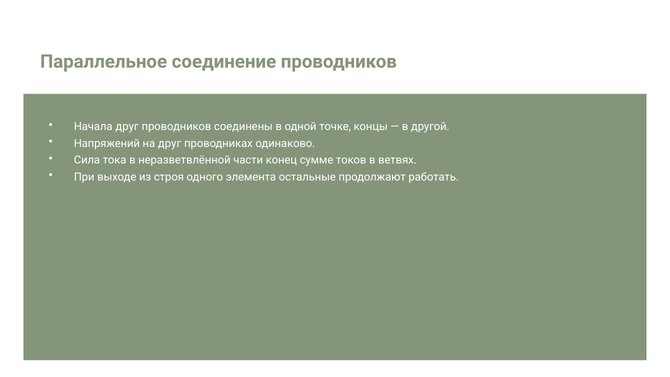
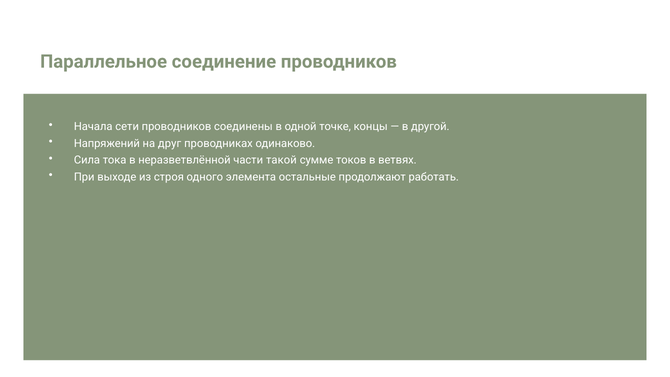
Начала друг: друг -> сети (127, 127)
конец: конец -> такой (281, 160)
